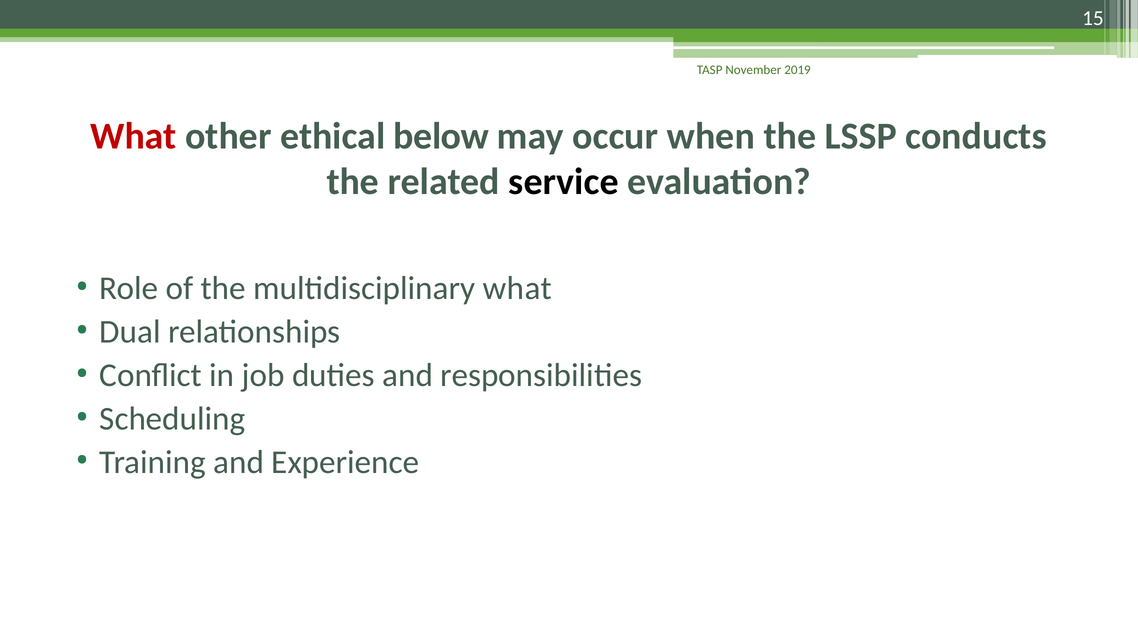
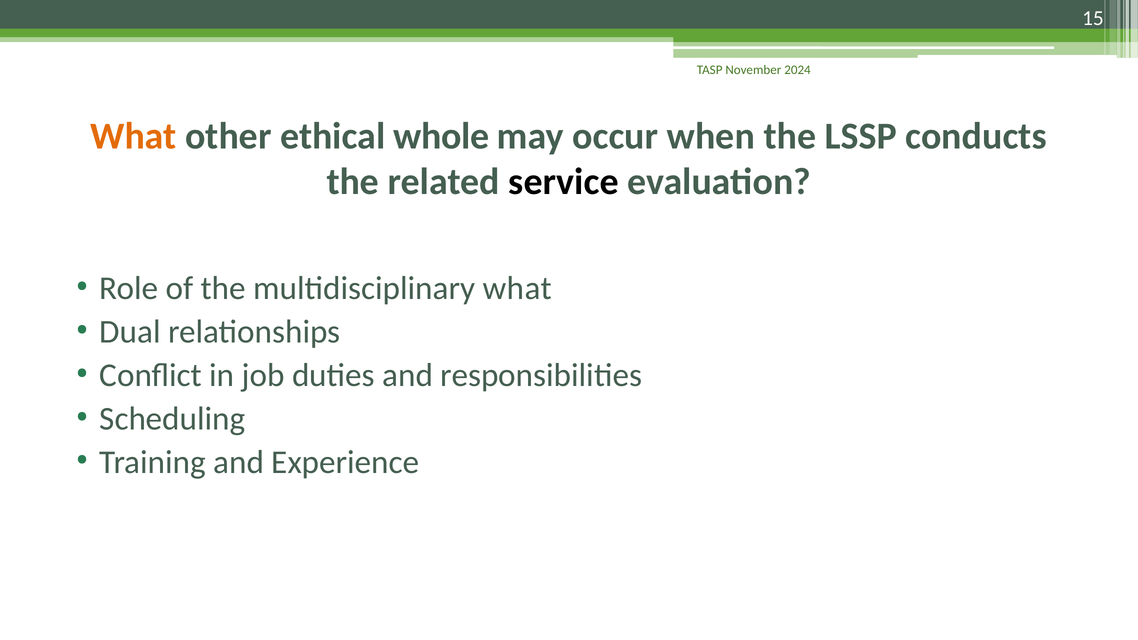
2019: 2019 -> 2024 (797, 70)
What colour: red -> orange (133, 136)
below: below -> whole (441, 136)
